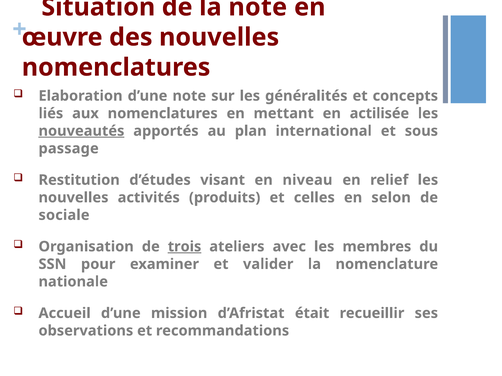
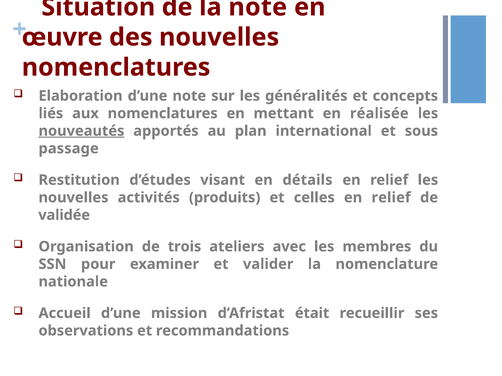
actilisée: actilisée -> réalisée (379, 114)
niveau: niveau -> détails (307, 180)
celles en selon: selon -> relief (391, 198)
sociale: sociale -> validée (64, 215)
trois underline: present -> none (185, 247)
